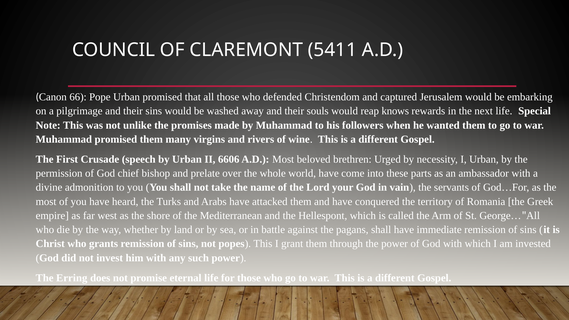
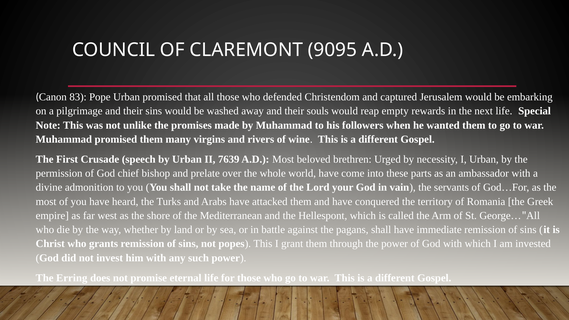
5411: 5411 -> 9095 (332, 50)
66: 66 -> 83 (78, 97)
knows: knows -> empty (395, 111)
6606: 6606 -> 7639 (229, 159)
